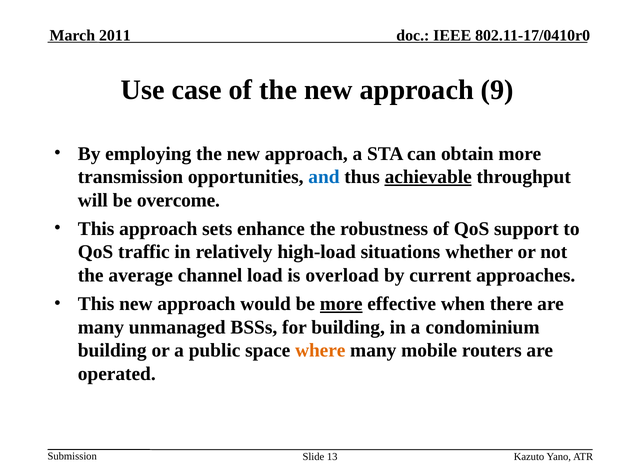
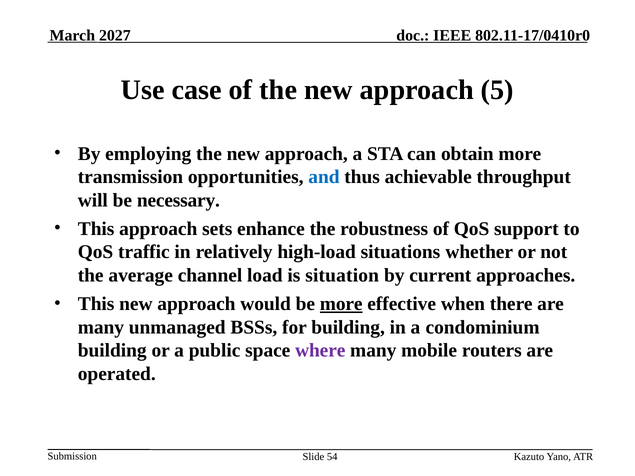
2011: 2011 -> 2027 (115, 35)
9: 9 -> 5 (497, 90)
achievable underline: present -> none (428, 177)
overcome: overcome -> necessary (178, 200)
overload: overload -> situation (342, 275)
where colour: orange -> purple (320, 351)
13: 13 -> 54 (332, 457)
